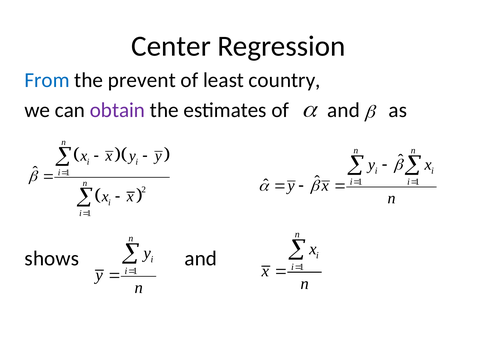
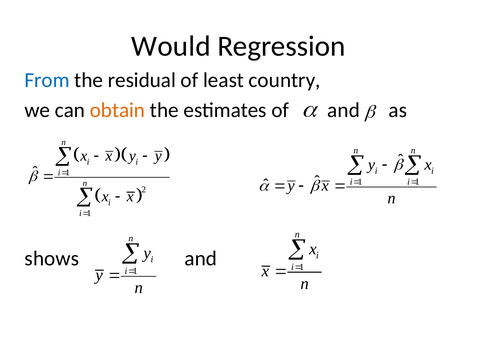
Center: Center -> Would (171, 46)
prevent: prevent -> residual (142, 80)
obtain colour: purple -> orange (117, 110)
